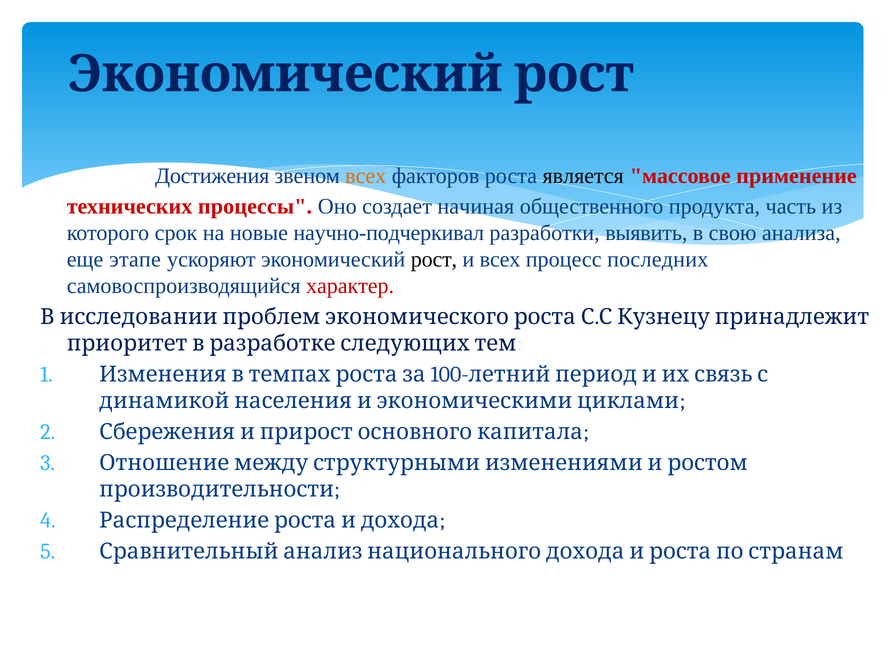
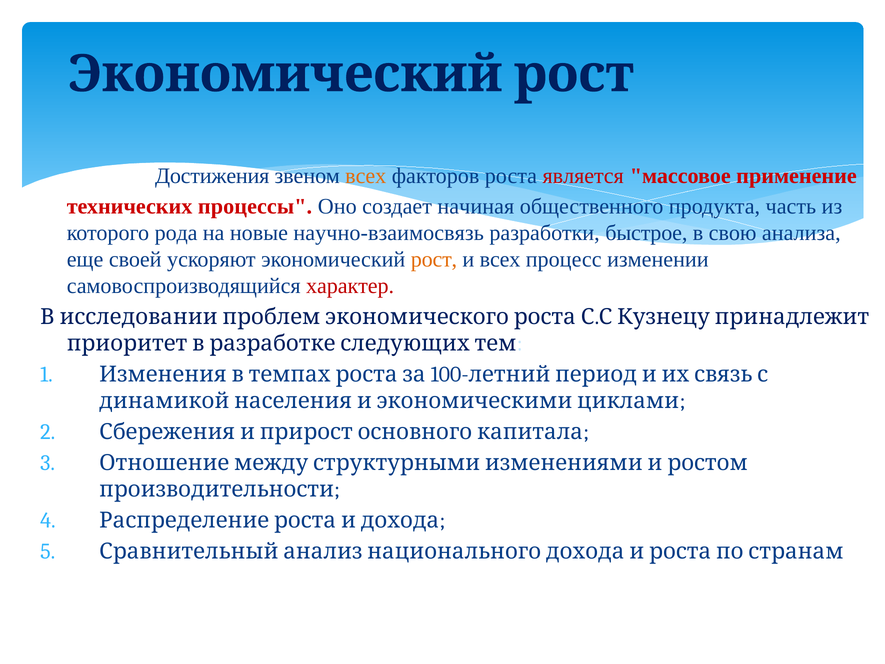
является colour: black -> red (583, 176)
срок: срок -> рода (176, 233)
научно-подчеркивал: научно-подчеркивал -> научно-взаимосвязь (389, 233)
выявить: выявить -> быстрое (646, 233)
этапе: этапе -> своей (135, 259)
рост colour: black -> orange (434, 259)
последних: последних -> изменении (658, 259)
